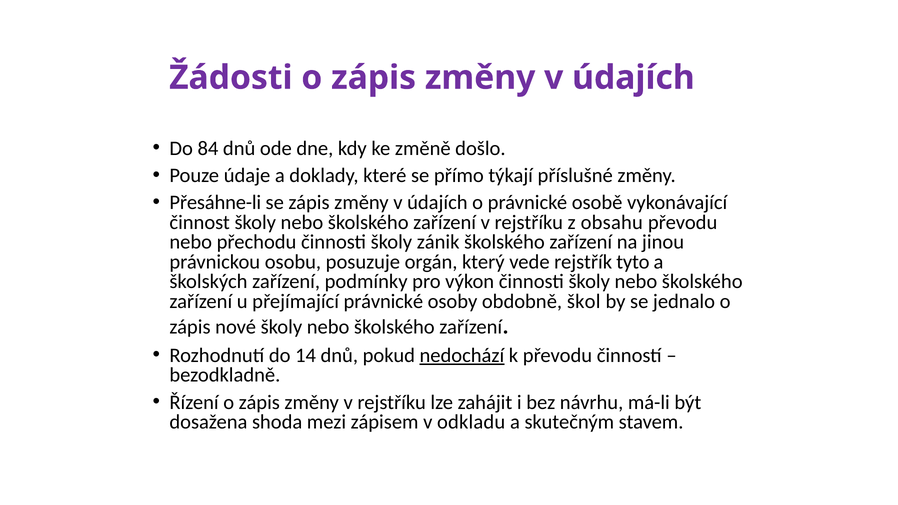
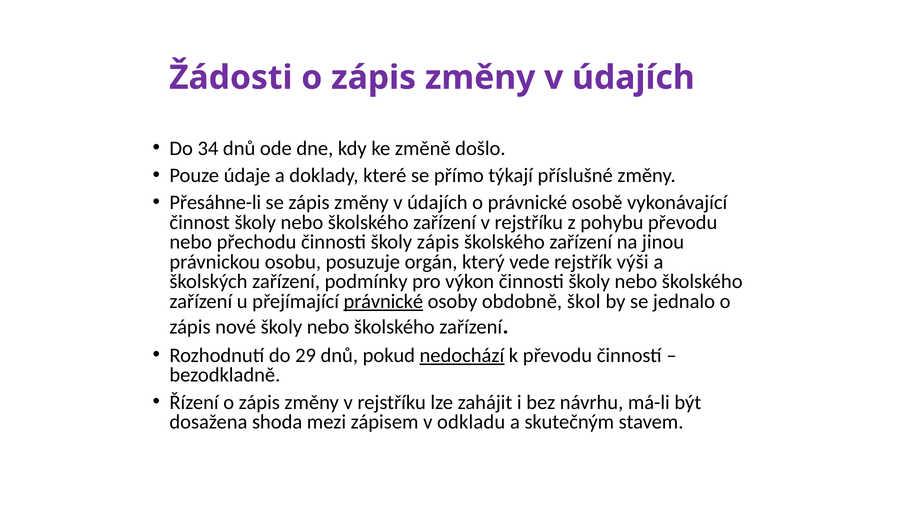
84: 84 -> 34 (208, 148)
obsahu: obsahu -> pohybu (612, 222)
školy zánik: zánik -> zápis (438, 242)
tyto: tyto -> výši (633, 262)
právnické underline: none -> present (383, 301)
14: 14 -> 29 (306, 356)
